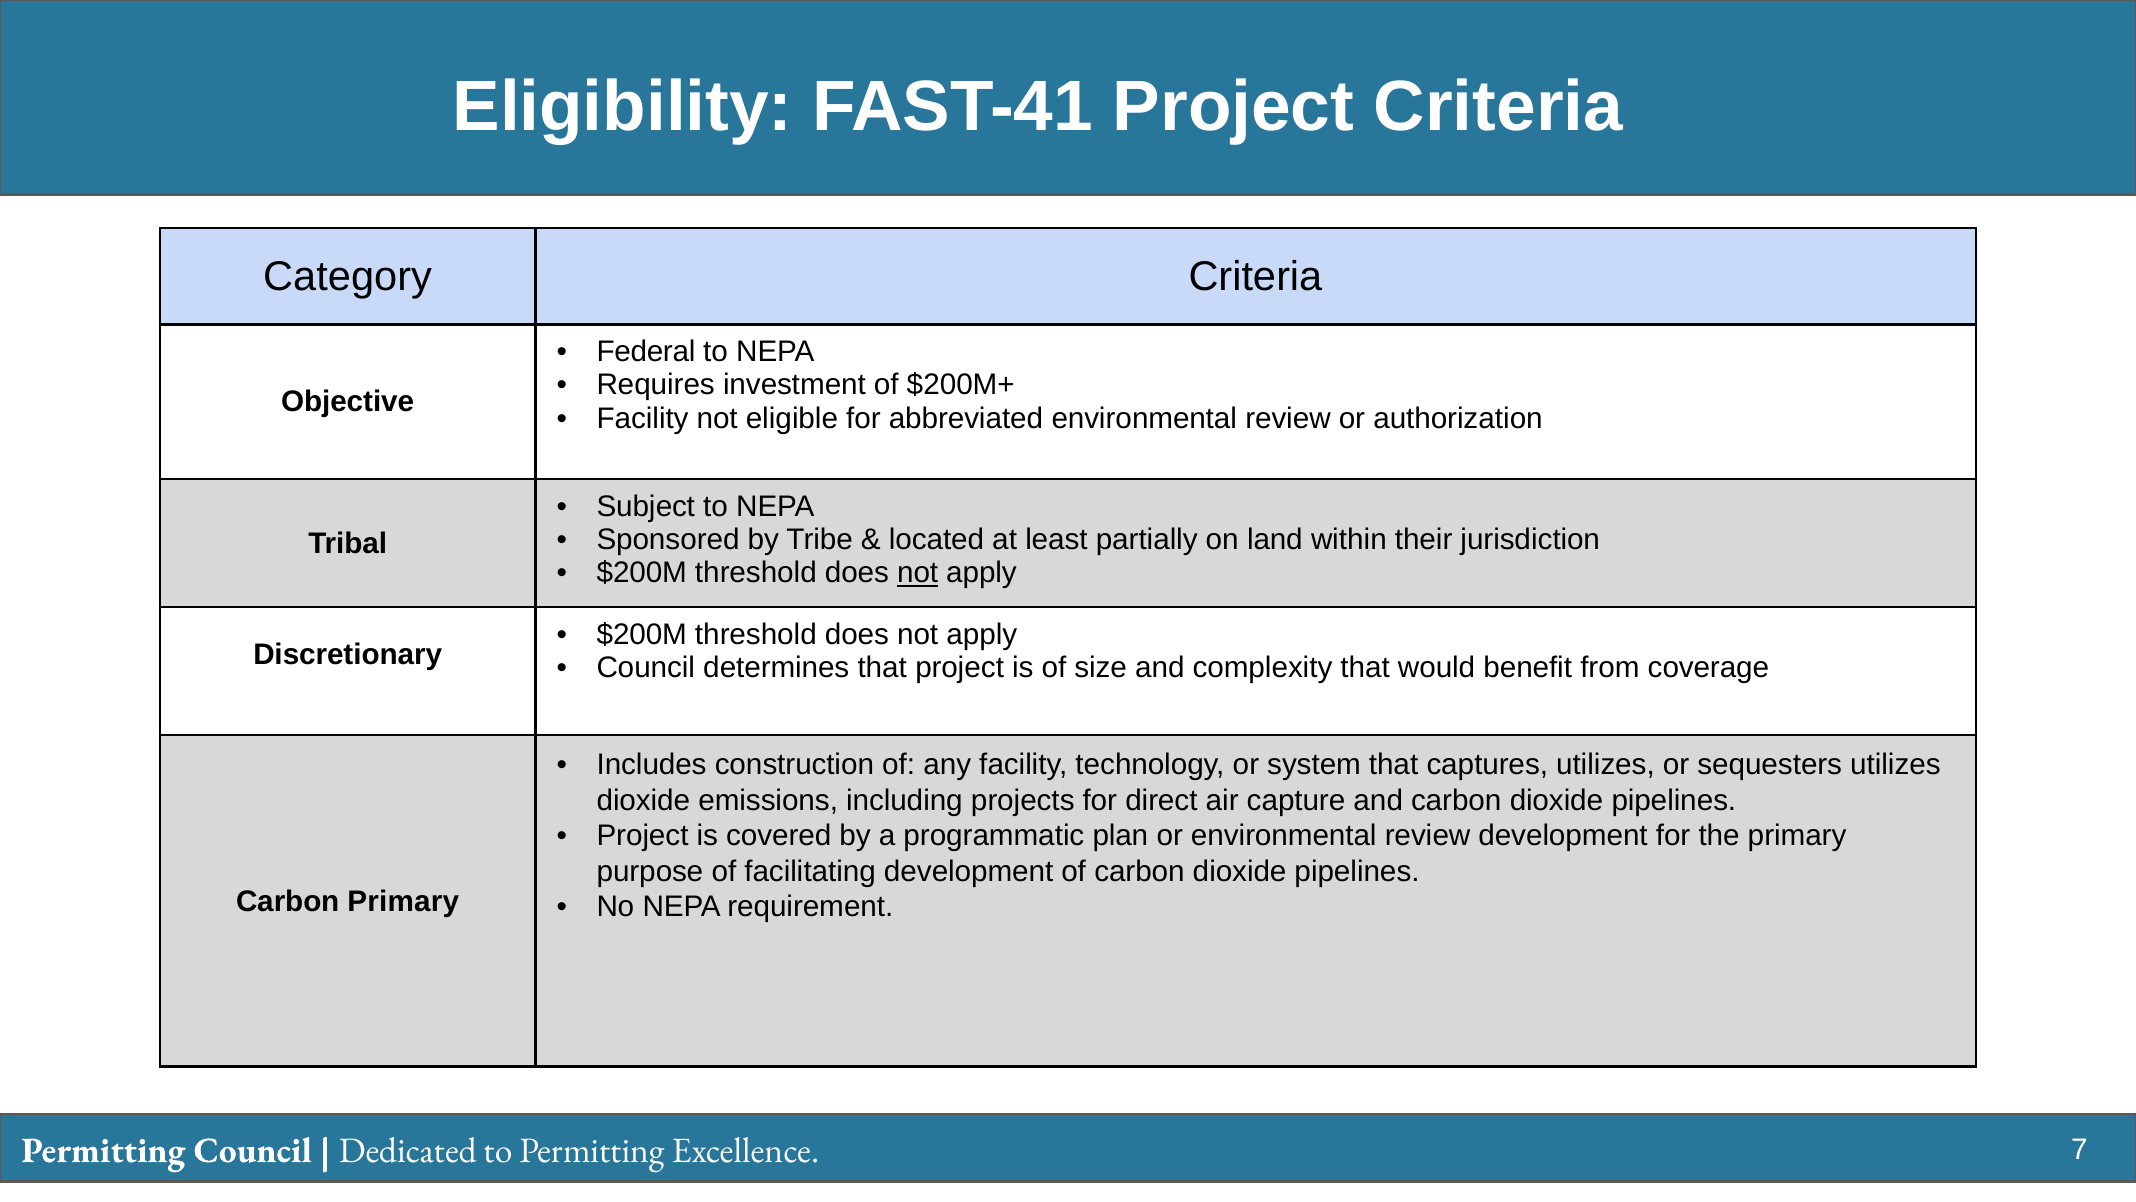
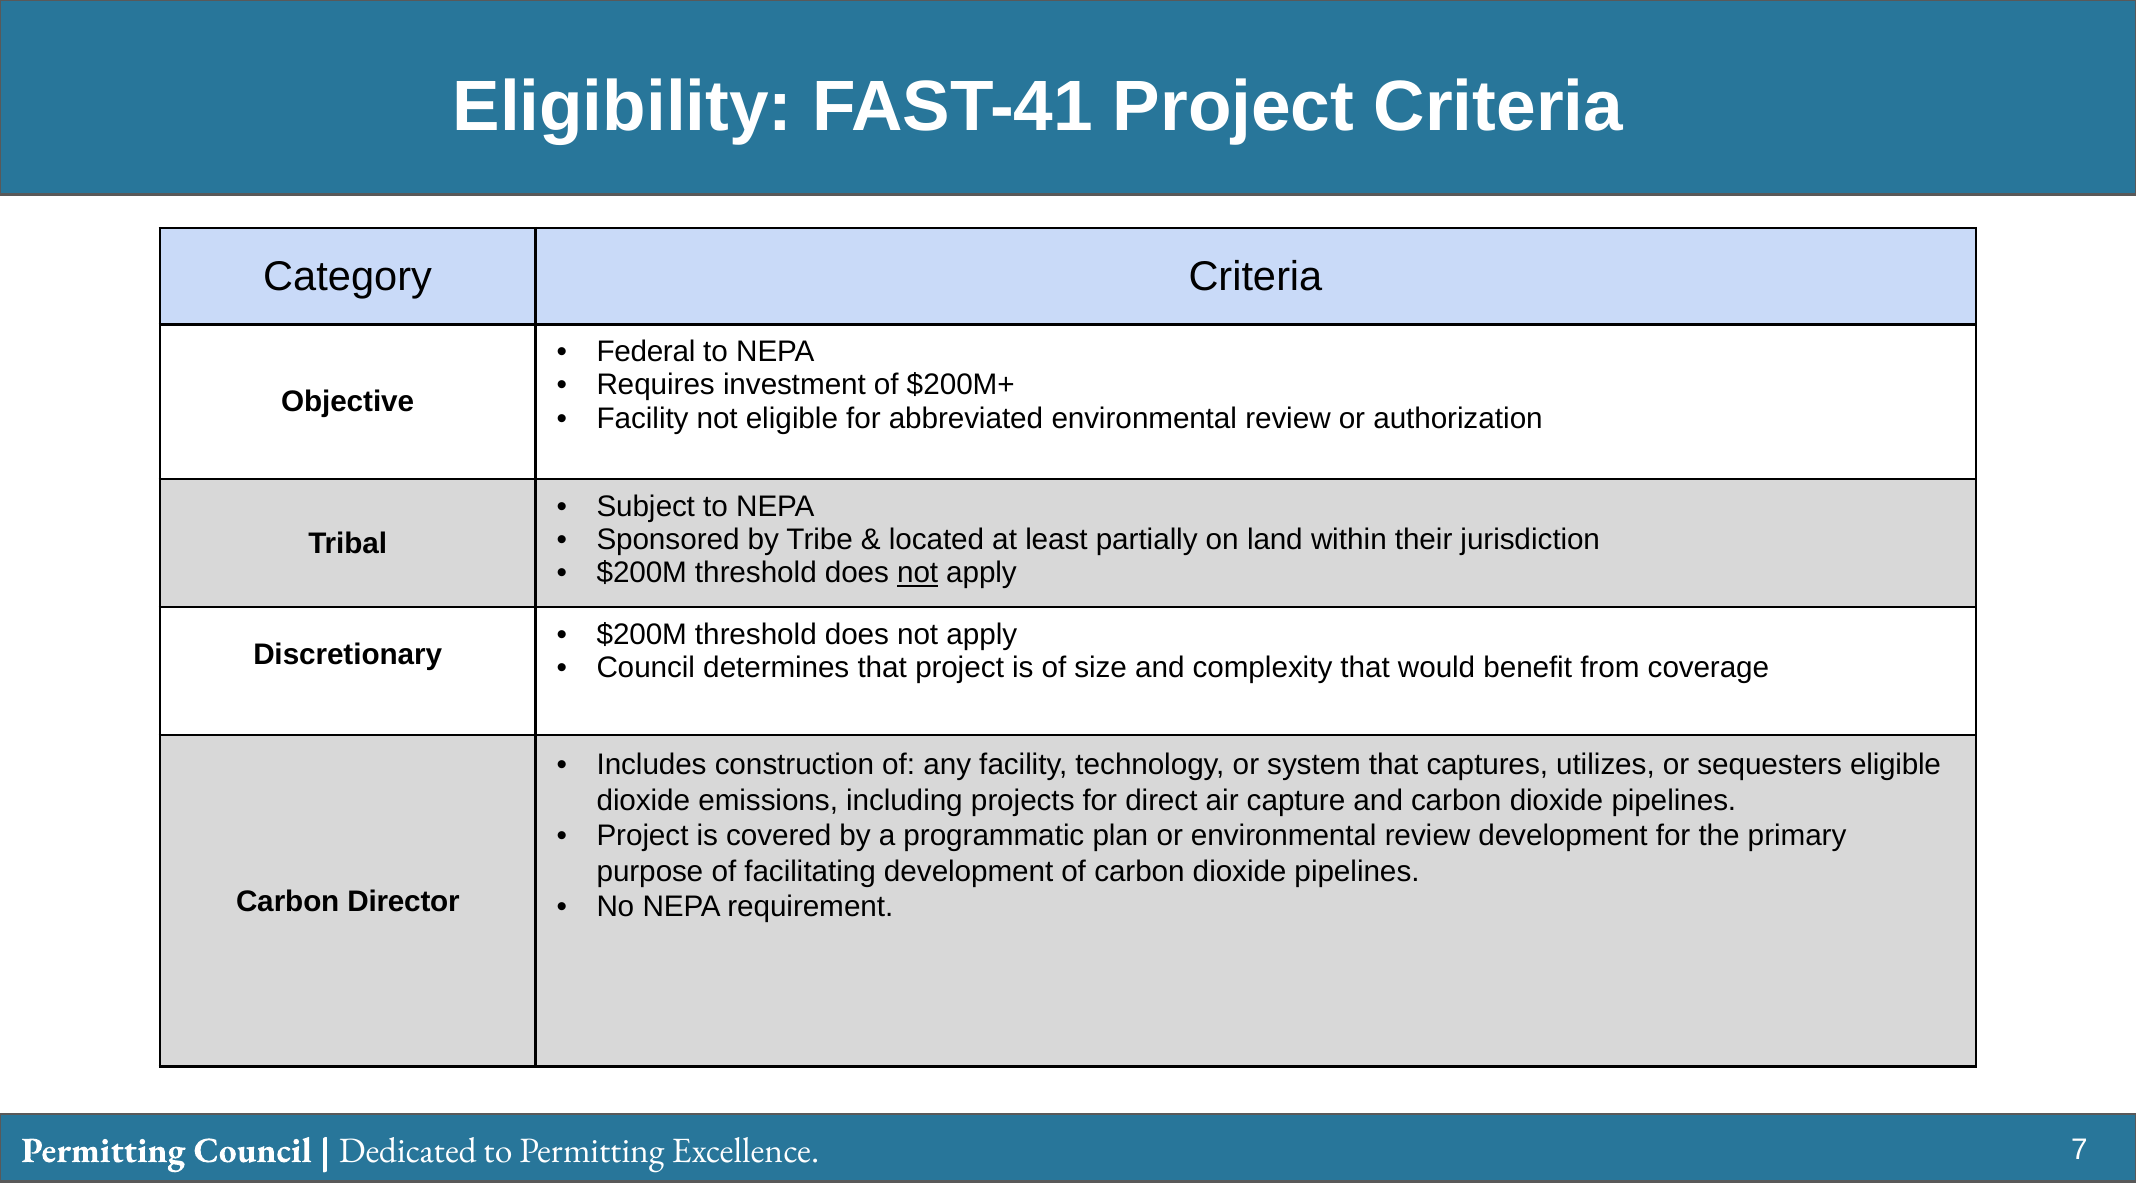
sequesters utilizes: utilizes -> eligible (1896, 765)
Carbon Primary: Primary -> Director (404, 901)
